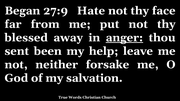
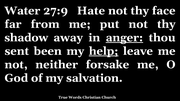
Began: Began -> Water (22, 11)
blessed: blessed -> shadow (26, 38)
help underline: none -> present (104, 51)
